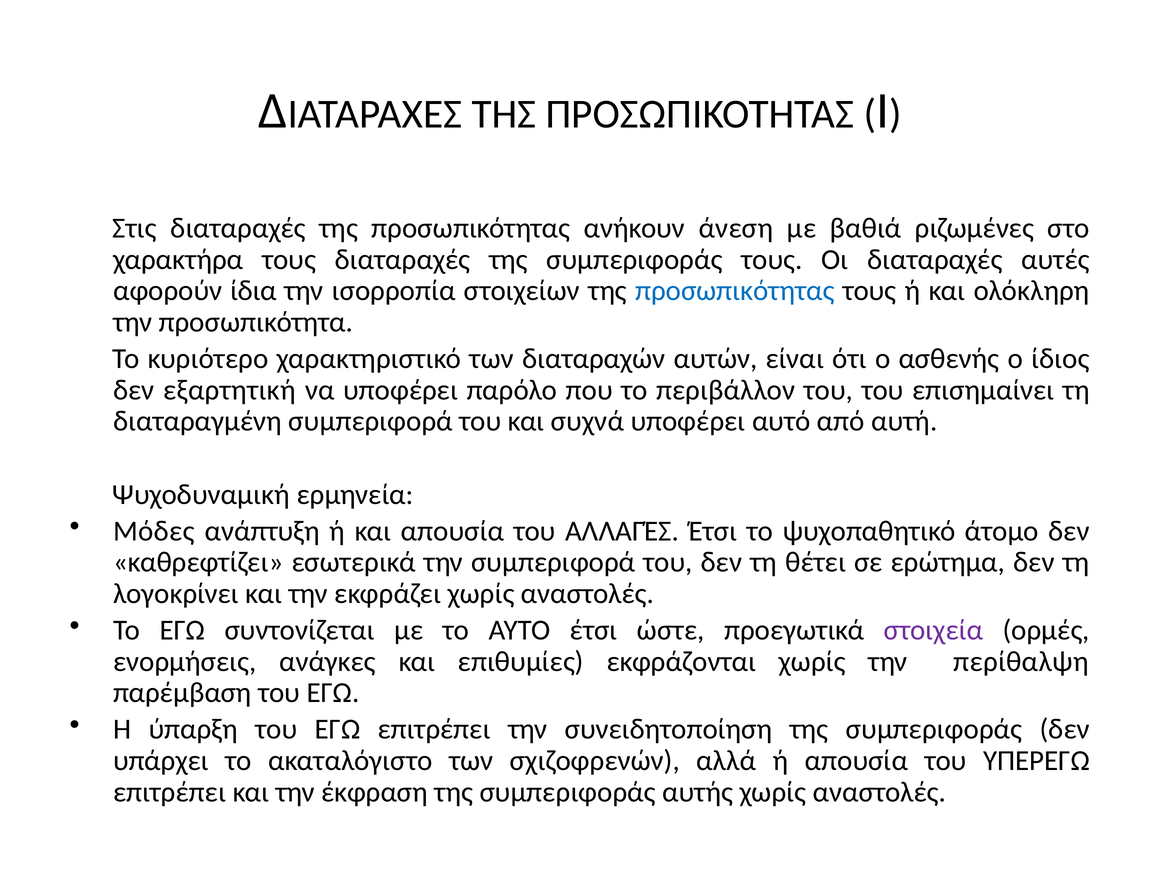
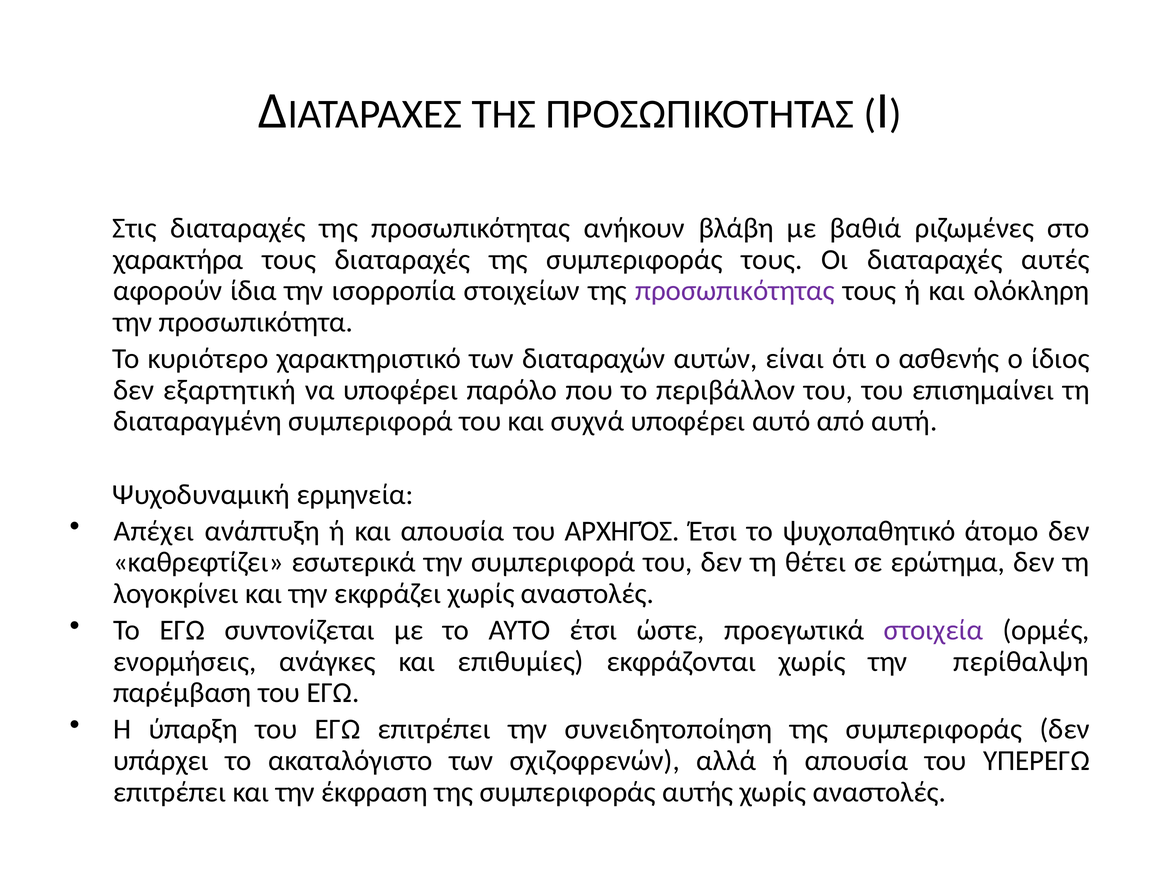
άνεση: άνεση -> βλάβη (736, 228)
προσωπικότητας colour: blue -> purple (735, 291)
Μόδες: Μόδες -> Απέχει (154, 531)
ΑΛΛΑΓΈΣ: ΑΛΛΑΓΈΣ -> ΑΡΧΗΓΌΣ (622, 531)
